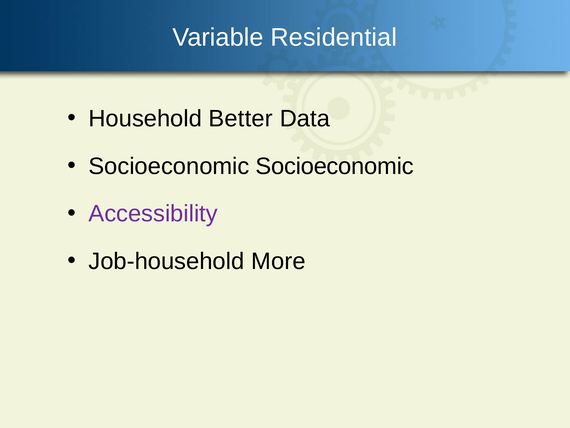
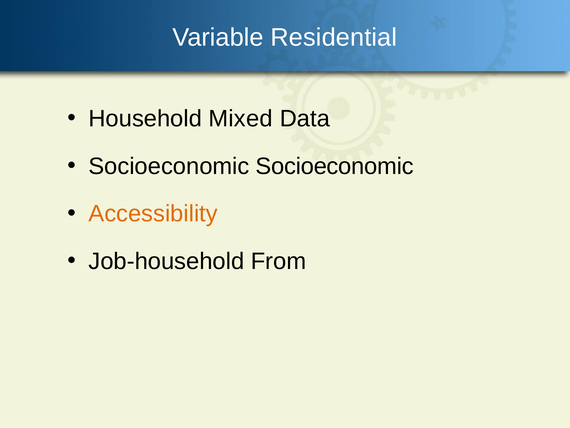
Better: Better -> Mixed (241, 119)
Accessibility colour: purple -> orange (153, 214)
More: More -> From (279, 261)
